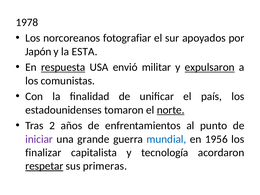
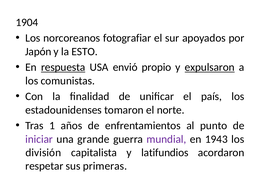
1978: 1978 -> 1904 (27, 22)
ESTA: ESTA -> ESTO (85, 52)
militar: militar -> propio (156, 67)
norte underline: present -> none (171, 110)
2: 2 -> 1 (52, 126)
mundial colour: blue -> purple (166, 139)
1956: 1956 -> 1943 (216, 139)
finalizar: finalizar -> división (43, 153)
tecnología: tecnología -> latifundios (165, 153)
respetar underline: present -> none (44, 166)
